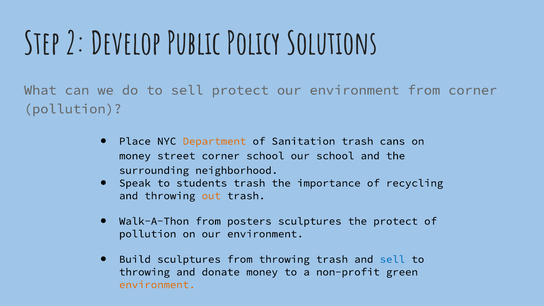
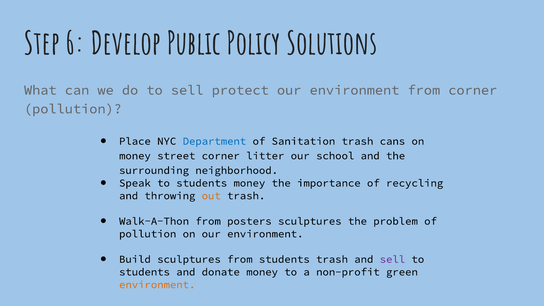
2: 2 -> 6 (75, 44)
Department colour: orange -> blue (214, 141)
corner school: school -> litter (265, 156)
students trash: trash -> money (249, 183)
the protect: protect -> problem (396, 221)
from throwing: throwing -> students (284, 259)
sell colour: blue -> purple (392, 259)
throwing: throwing -> students (144, 272)
